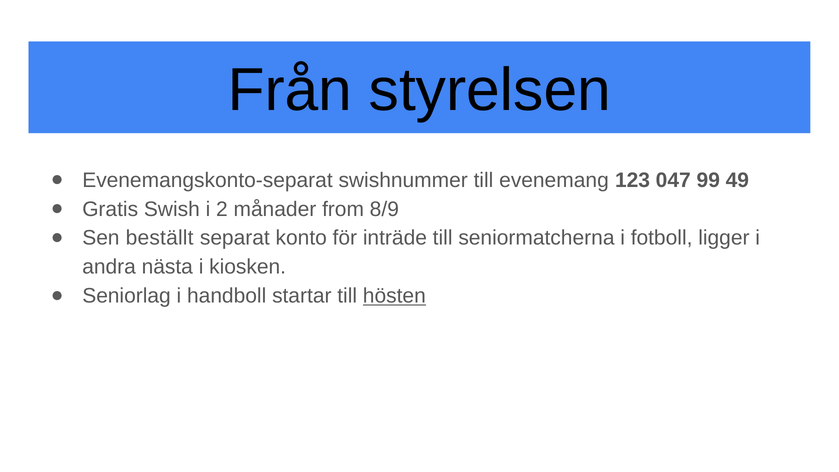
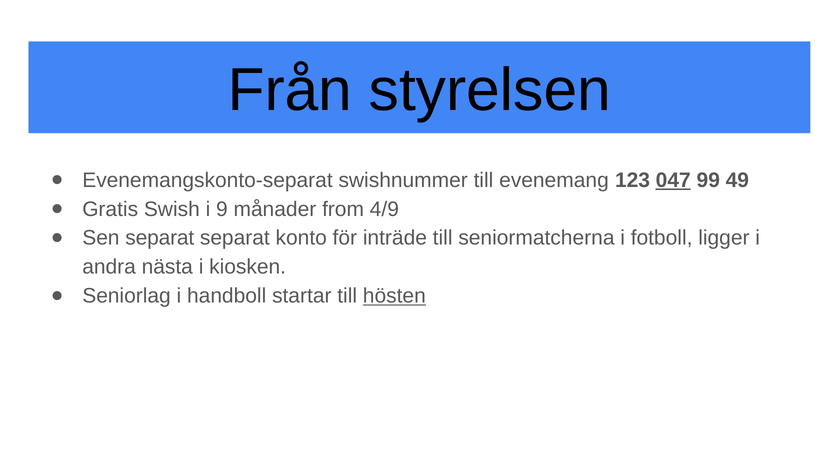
047 underline: none -> present (673, 180)
2: 2 -> 9 (222, 209)
8/9: 8/9 -> 4/9 (384, 209)
Sen beställt: beställt -> separat (160, 238)
